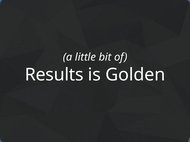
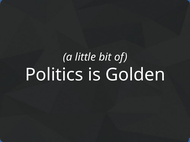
Results: Results -> Politics (54, 75)
